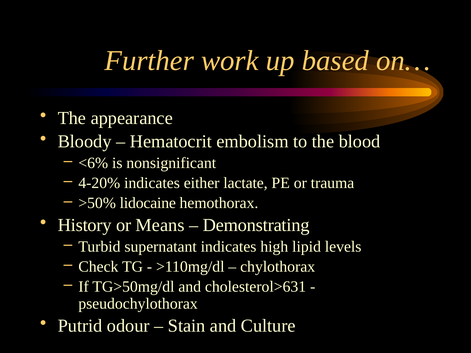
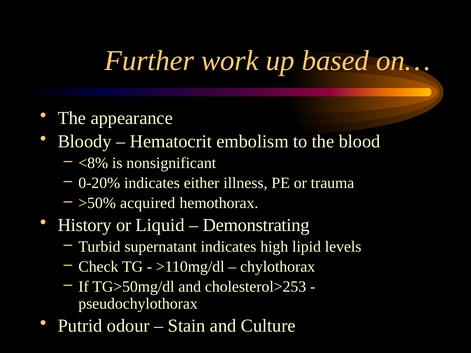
<6%: <6% -> <8% (93, 163)
4-20%: 4-20% -> 0-20% (99, 183)
lactate: lactate -> illness (245, 183)
lidocaine: lidocaine -> acquired (148, 203)
Means: Means -> Liquid (160, 225)
cholesterol>631: cholesterol>631 -> cholesterol>253 (256, 287)
